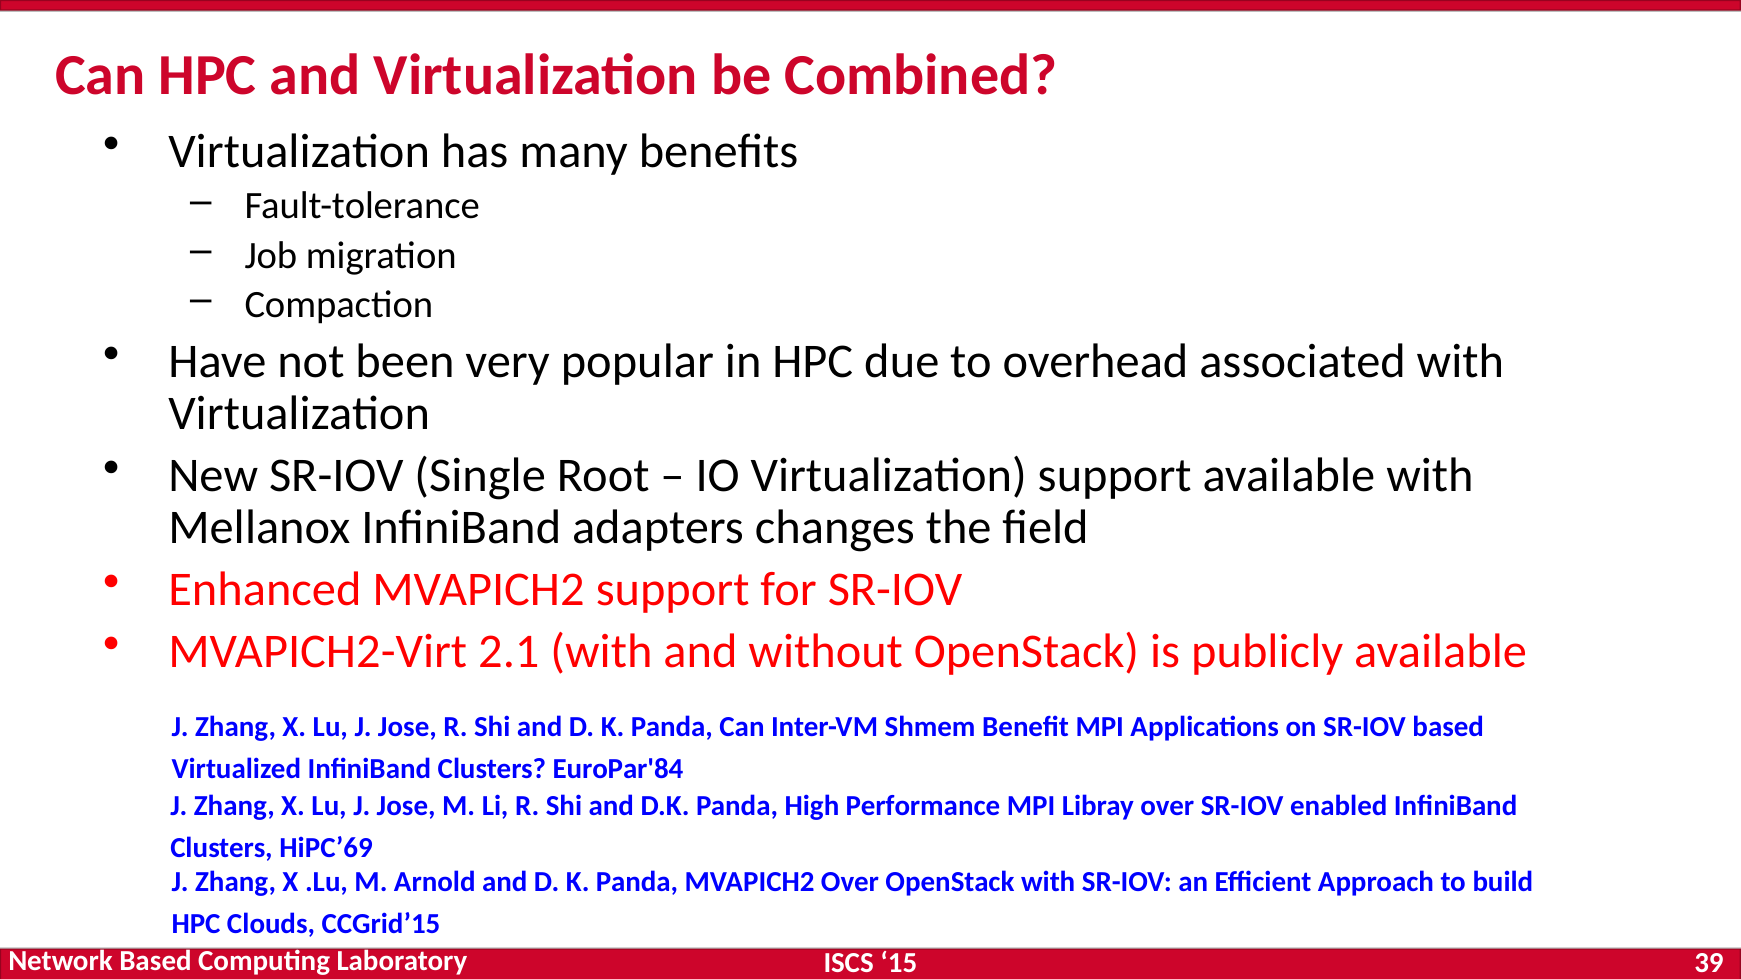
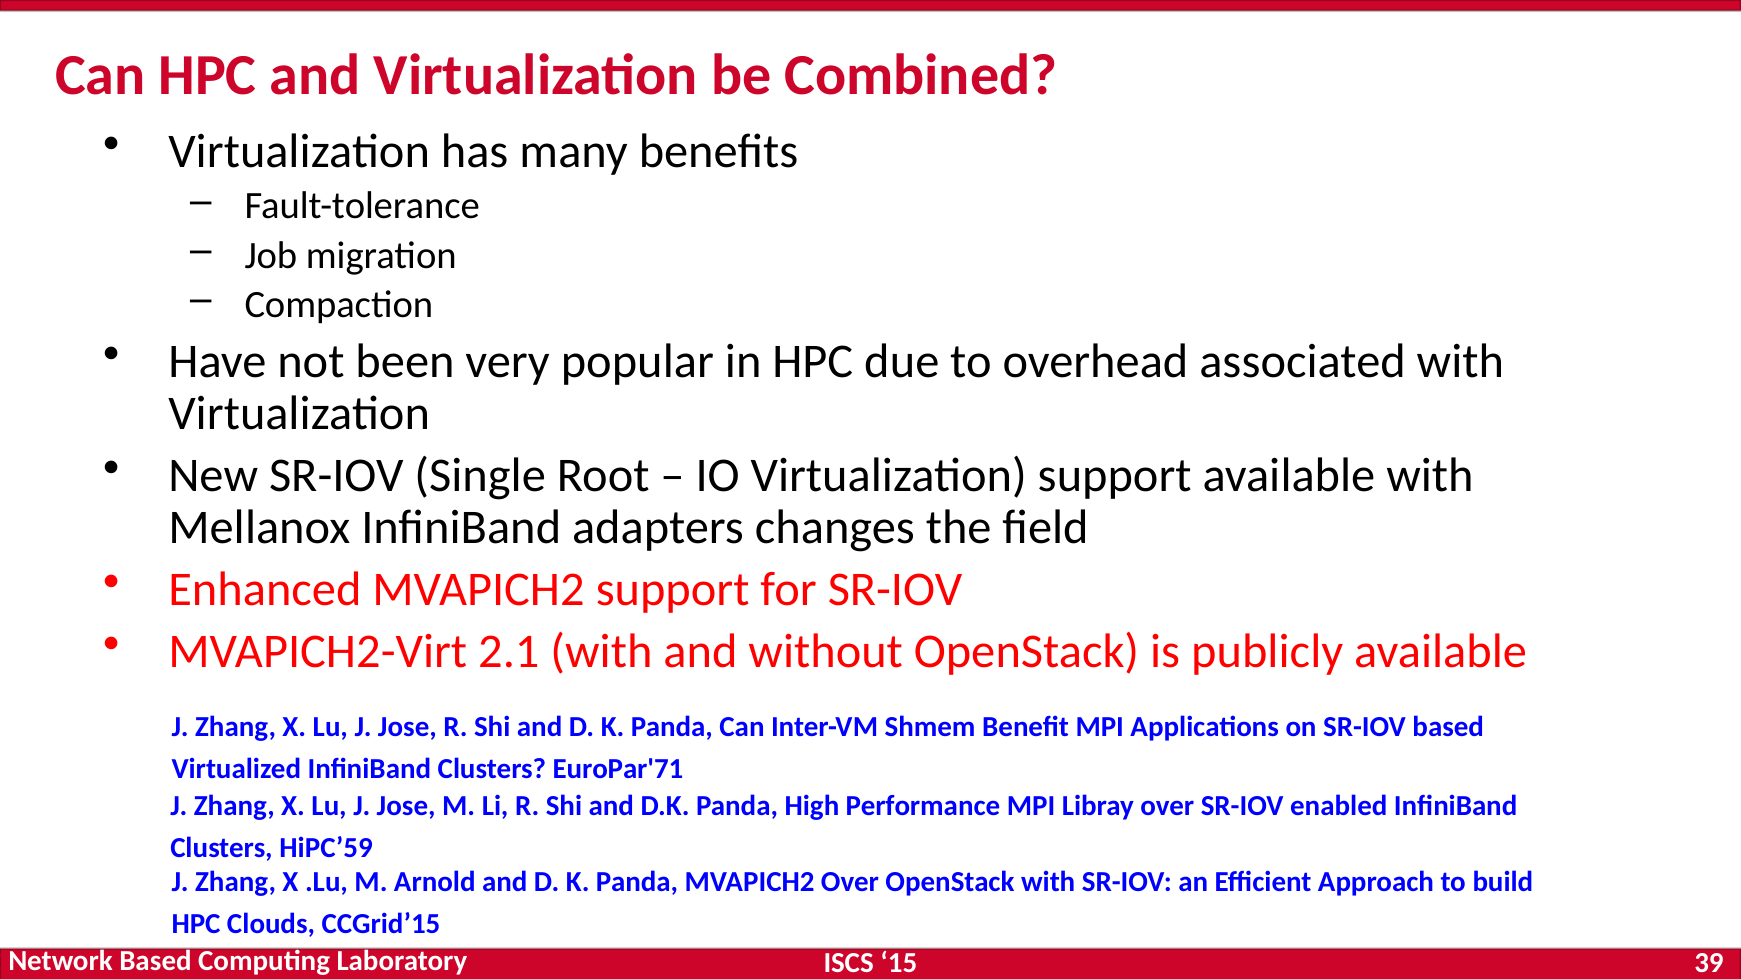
EuroPar'84: EuroPar'84 -> EuroPar'71 (618, 769)
HiPC’69: HiPC’69 -> HiPC’59 (326, 848)
